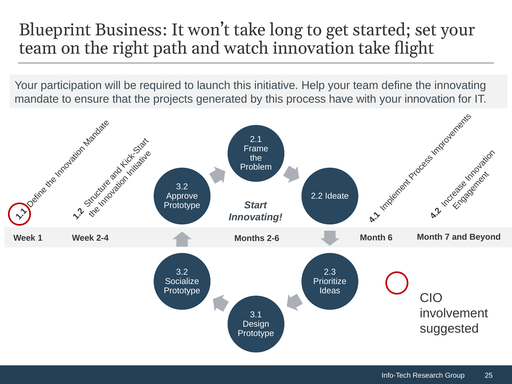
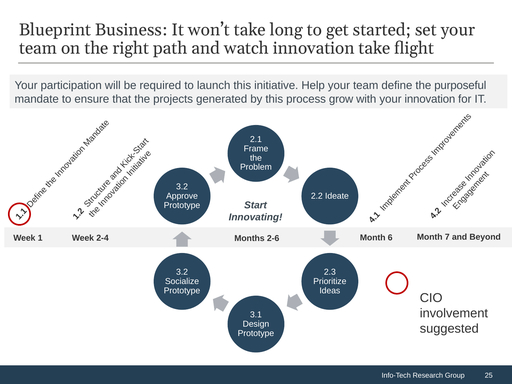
the innovating: innovating -> purposeful (460, 85)
have: have -> grow (341, 99)
